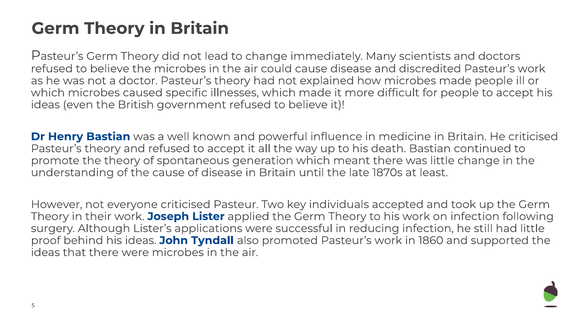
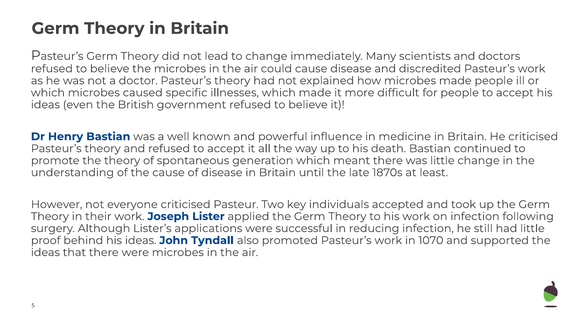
1860: 1860 -> 1070 (431, 241)
